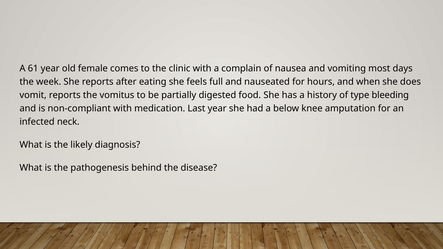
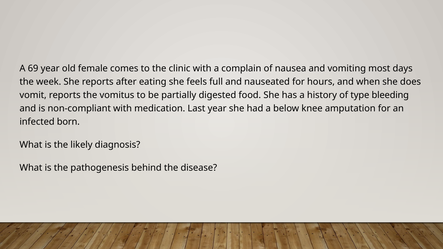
61: 61 -> 69 (33, 69)
neck: neck -> born (68, 122)
